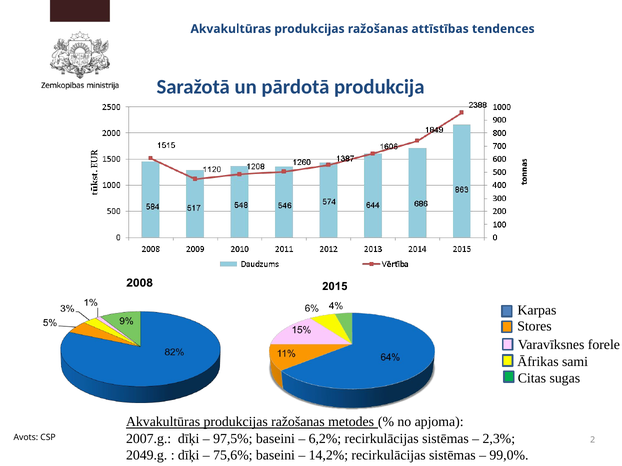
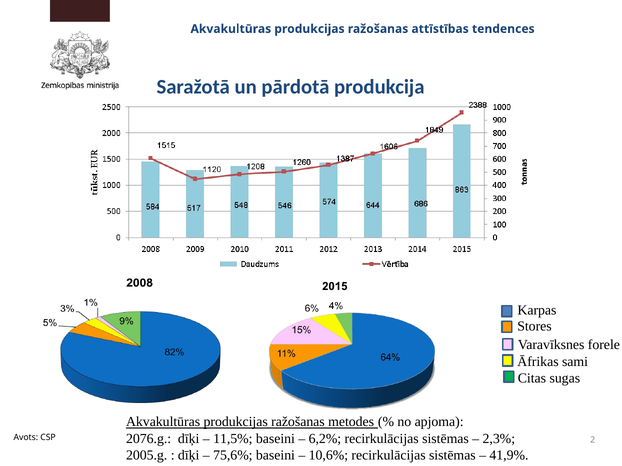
2007.g: 2007.g -> 2076.g (149, 439)
97,5%: 97,5% -> 11,5% (233, 439)
2049.g: 2049.g -> 2005.g (147, 456)
14,2%: 14,2% -> 10,6% (328, 456)
99,0%: 99,0% -> 41,9% (509, 456)
